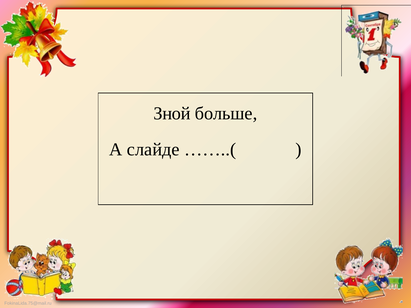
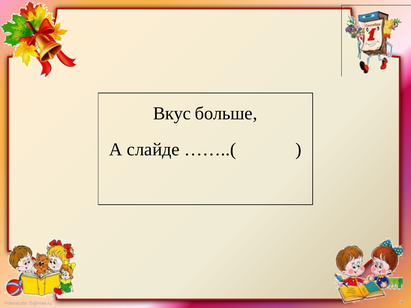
Зной: Зной -> Вкус (172, 114)
